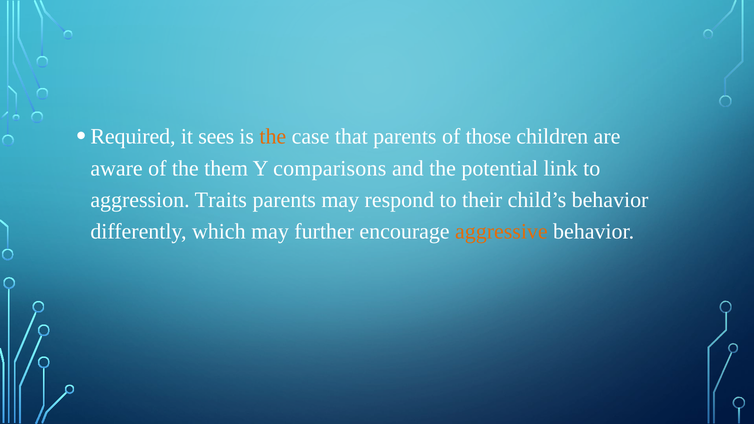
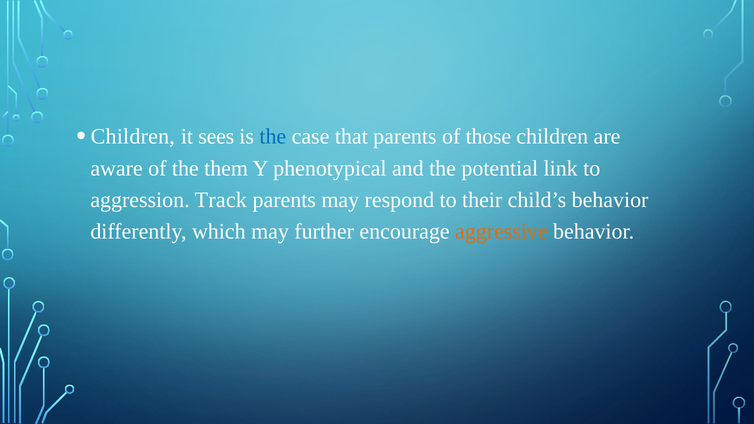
Required: Required -> Children (133, 137)
the colour: orange -> blue (273, 137)
comparisons: comparisons -> phenotypical (330, 168)
Traits: Traits -> Track (221, 200)
